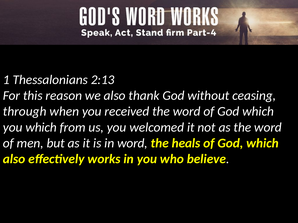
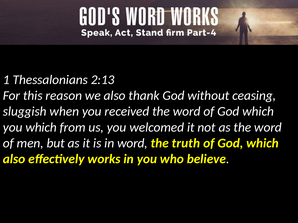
through: through -> sluggish (25, 112)
heals: heals -> truth (186, 143)
